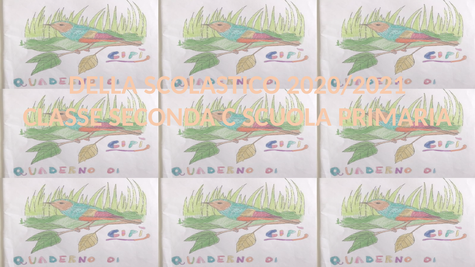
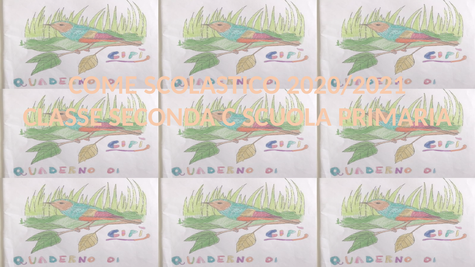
DELLA: DELLA -> COME (103, 85)
